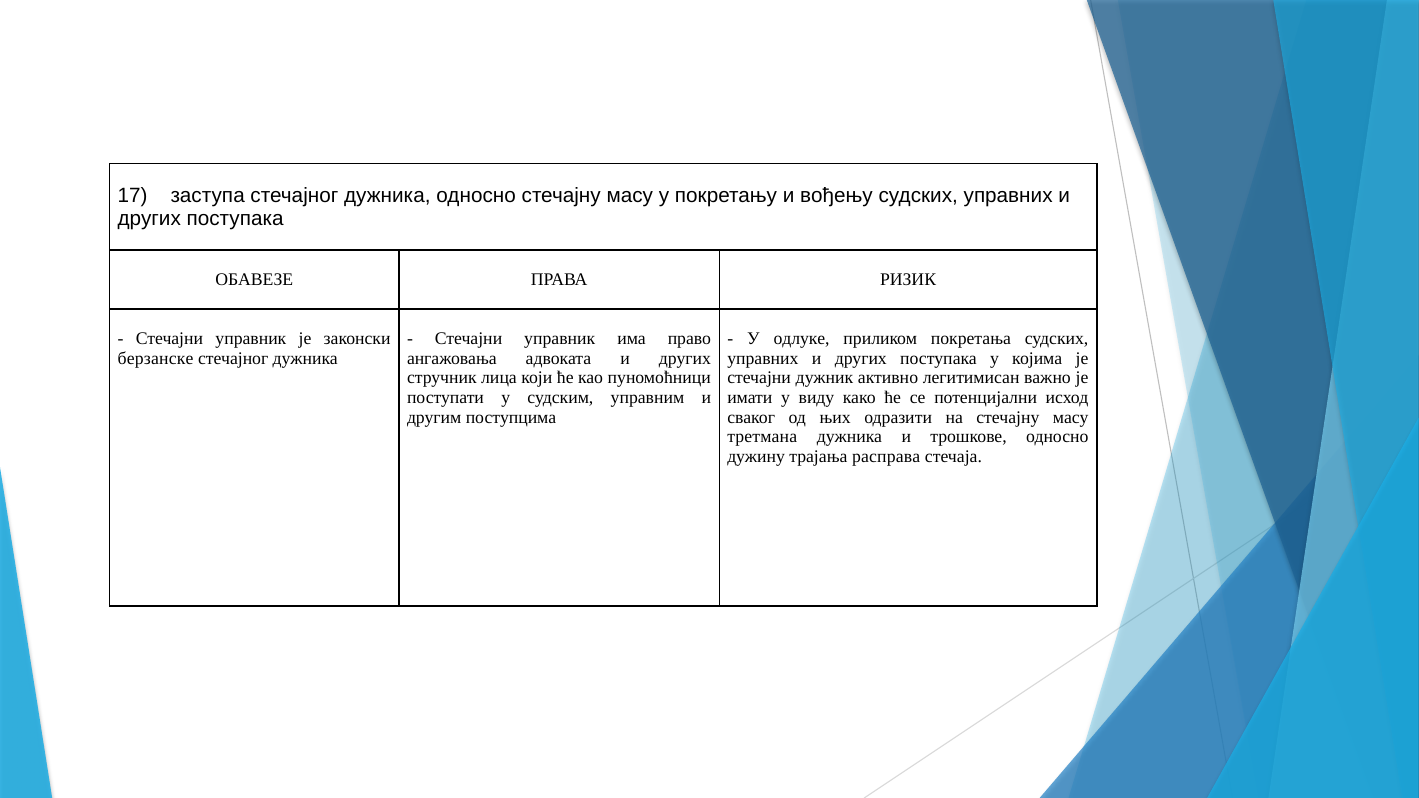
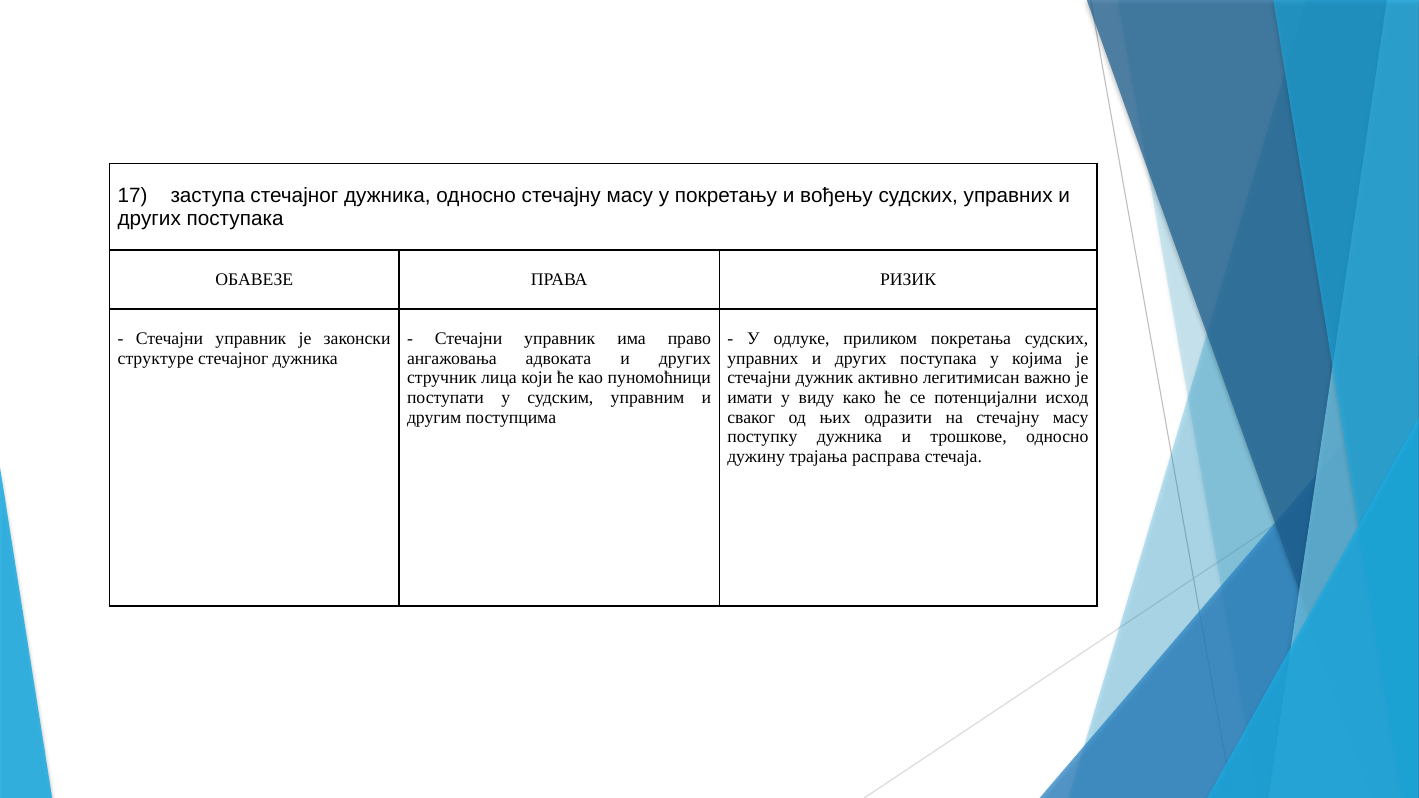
берзанске: берзанске -> структуре (156, 358)
третмана: третмана -> поступку (762, 437)
